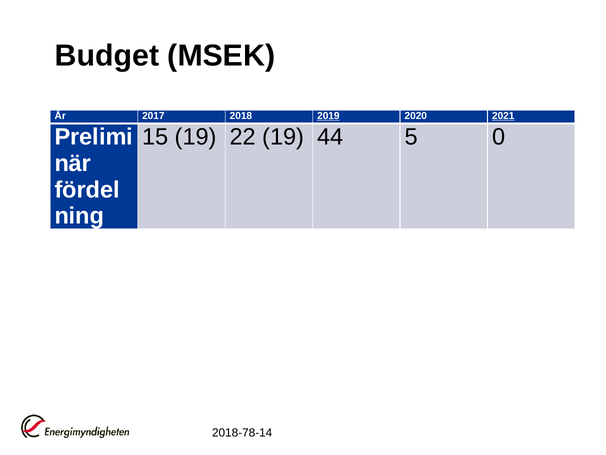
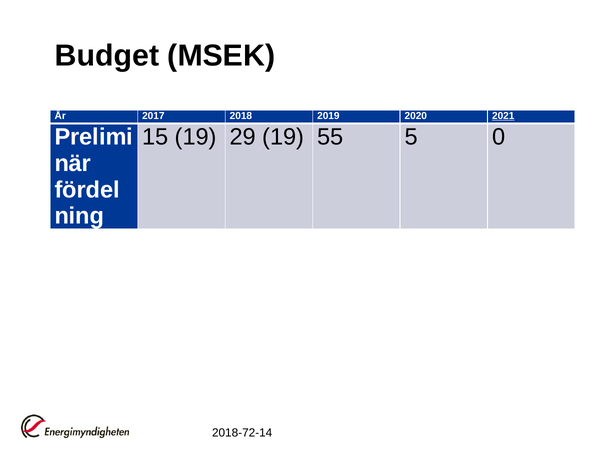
2019 underline: present -> none (328, 116)
22: 22 -> 29 (243, 137)
44: 44 -> 55 (330, 137)
2018-78-14: 2018-78-14 -> 2018-72-14 (242, 433)
